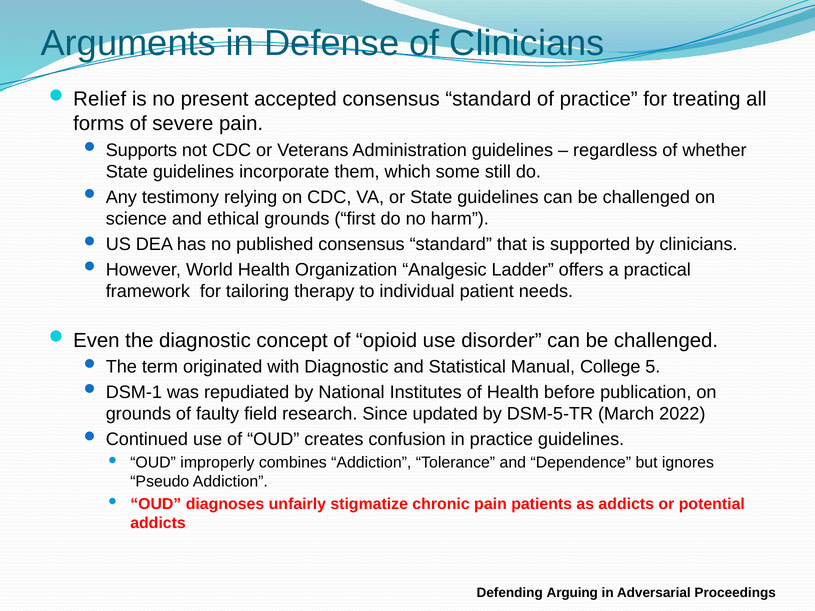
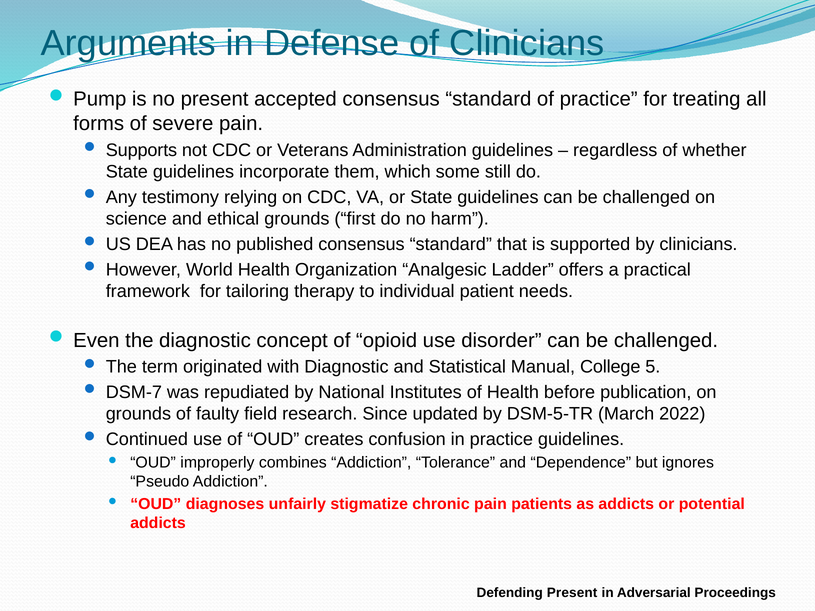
Relief: Relief -> Pump (100, 99)
DSM-1: DSM-1 -> DSM-7 (134, 392)
Defending Arguing: Arguing -> Present (572, 593)
